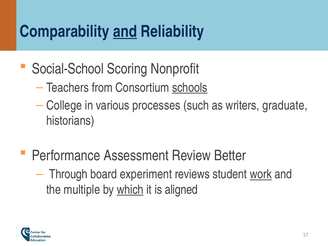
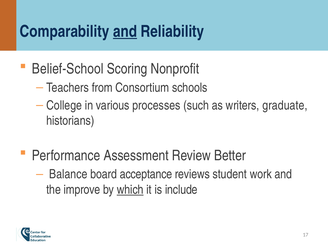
Social-School: Social-School -> Belief-School (68, 69)
schools underline: present -> none (190, 88)
Through: Through -> Balance (68, 174)
experiment: experiment -> acceptance (146, 174)
work underline: present -> none (261, 174)
multiple: multiple -> improve (82, 190)
aligned: aligned -> include (181, 190)
